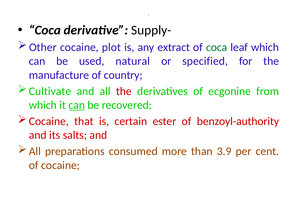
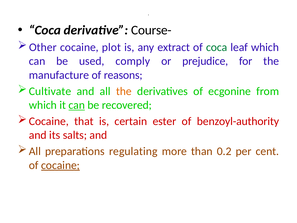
Supply-: Supply- -> Course- (151, 30)
natural: natural -> comply (133, 61)
specified: specified -> prejudice (205, 61)
country: country -> reasons (123, 75)
the colour: red -> orange (124, 91)
consumed: consumed -> regulating (133, 151)
3.9: 3.9 -> 0.2 (224, 151)
cocaine underline: none -> present (60, 165)
